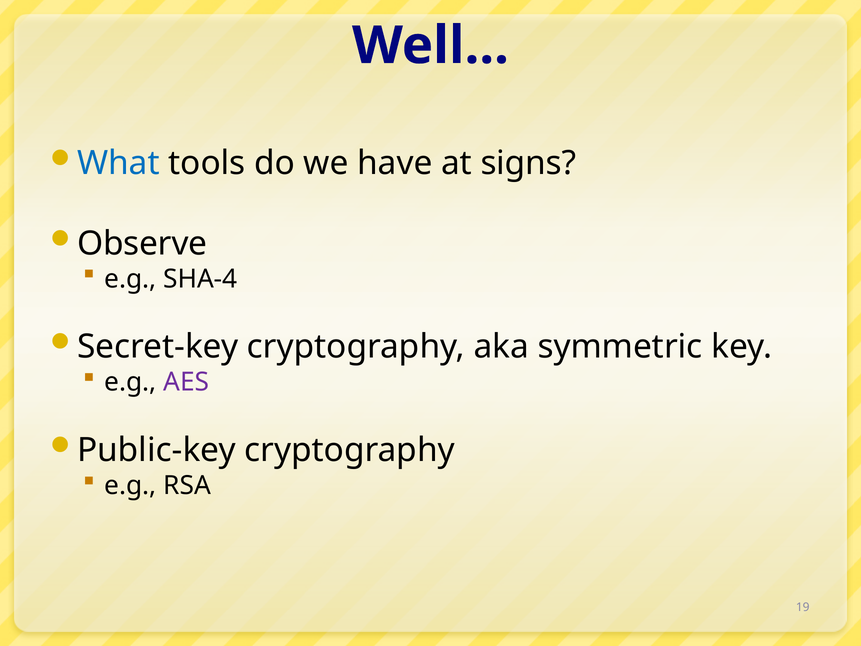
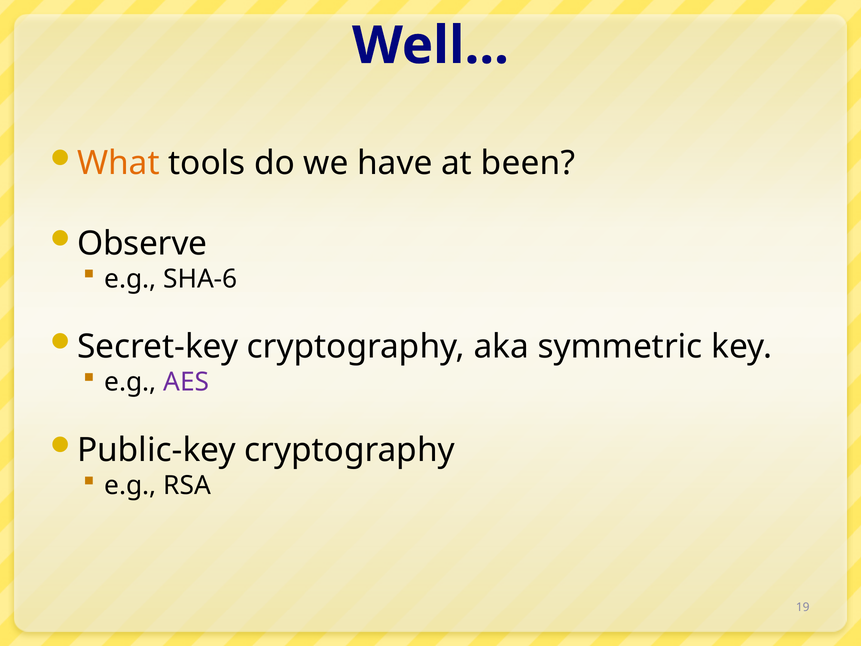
What colour: blue -> orange (118, 163)
signs: signs -> been (528, 163)
SHA-4: SHA-4 -> SHA-6 (200, 279)
